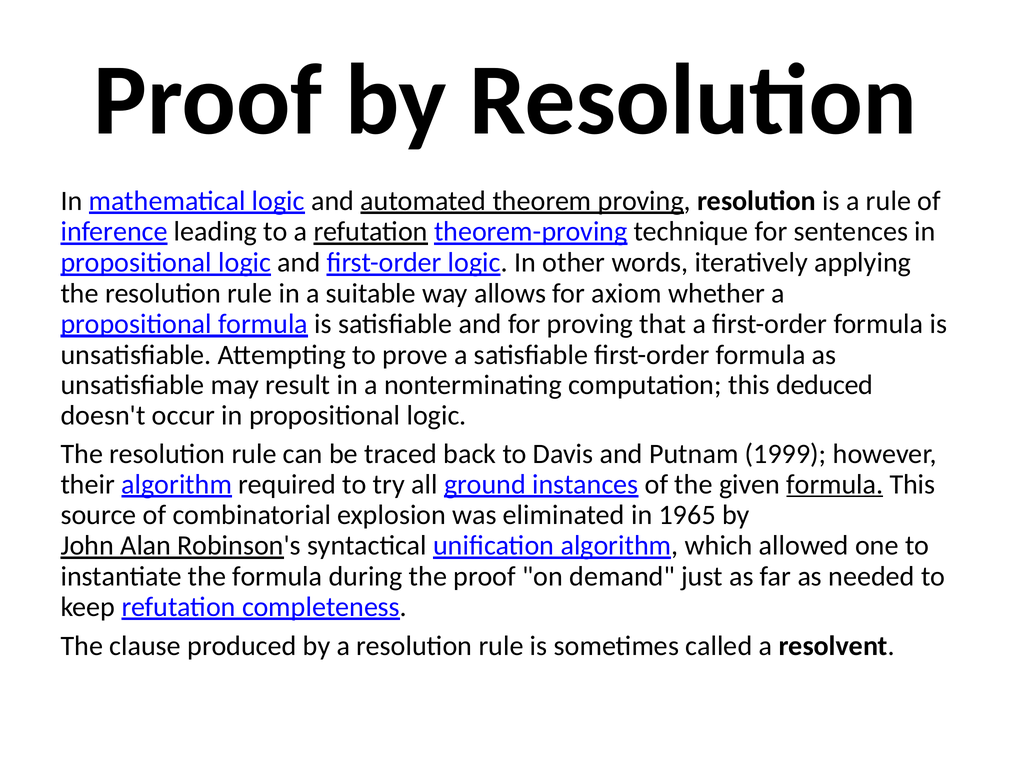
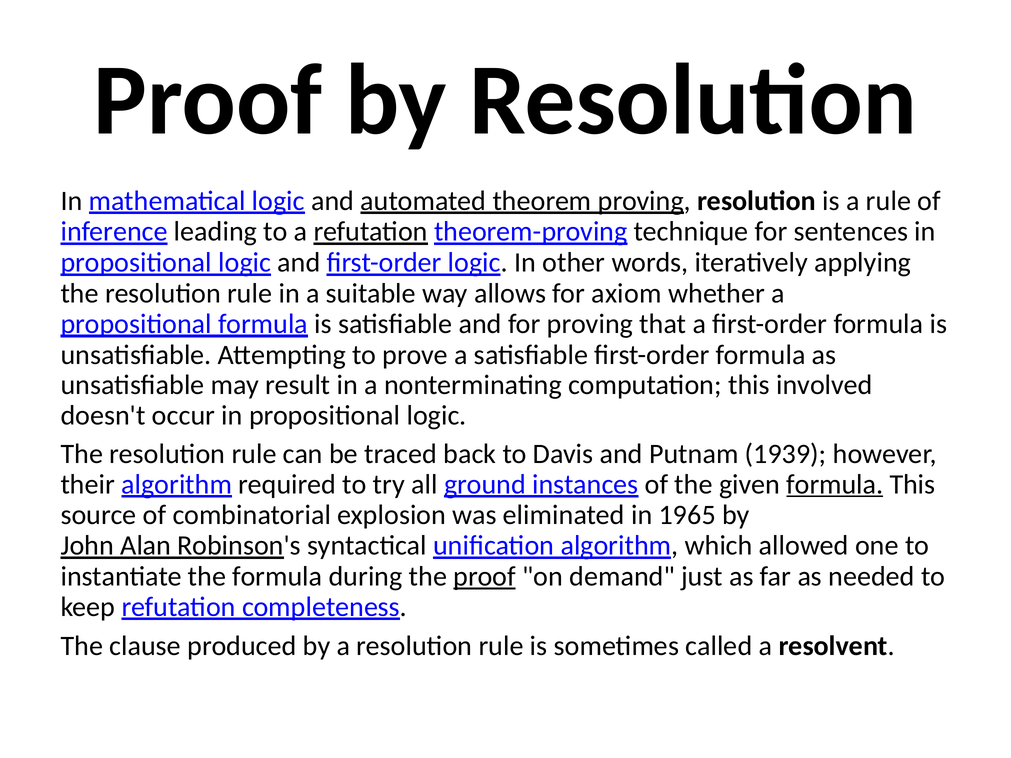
deduced: deduced -> involved (824, 385)
1999: 1999 -> 1939 (786, 454)
proof underline: none -> present (485, 577)
